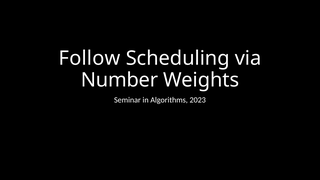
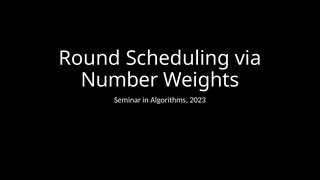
Follow: Follow -> Round (90, 58)
